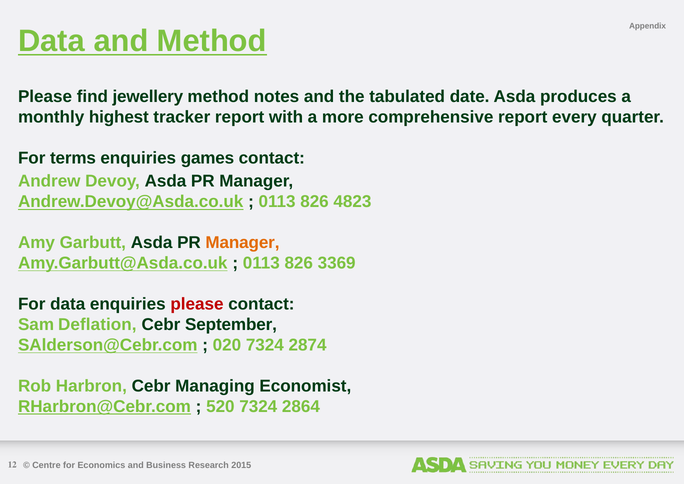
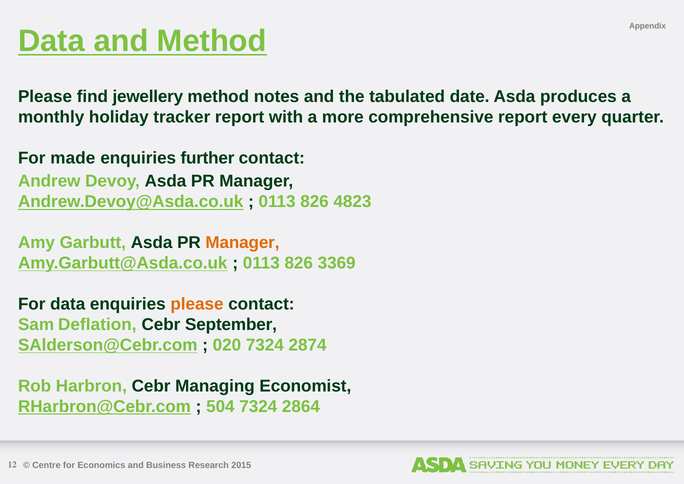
highest: highest -> holiday (119, 117)
terms: terms -> made (73, 158)
games: games -> further (207, 158)
please colour: red -> orange (197, 304)
520: 520 -> 504 (220, 406)
